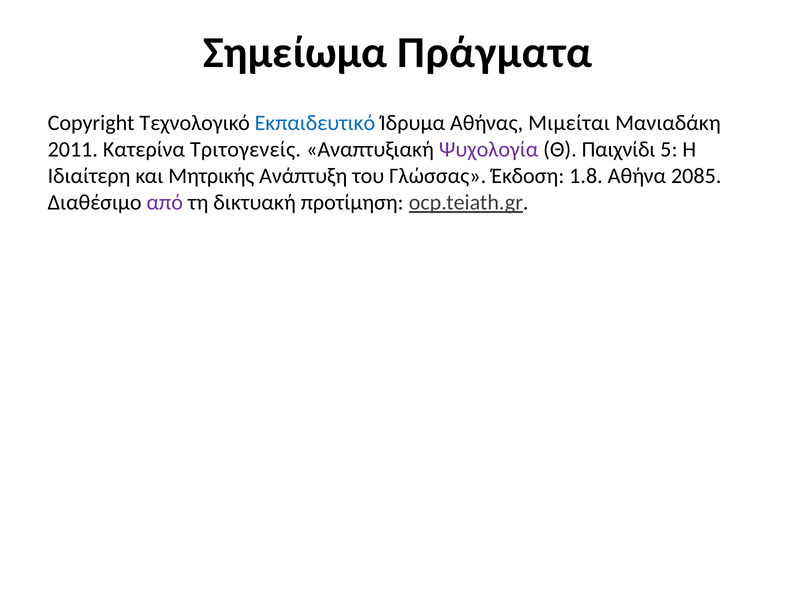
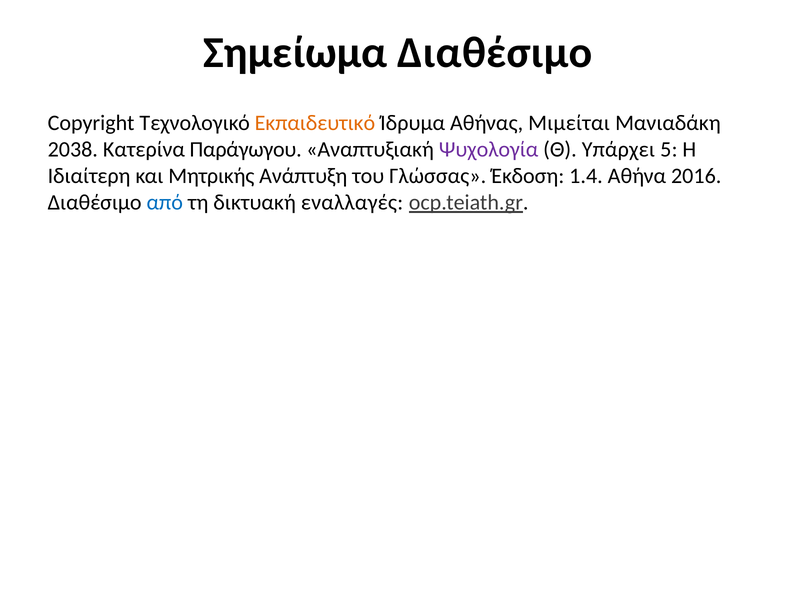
Σημείωμα Πράγματα: Πράγματα -> Διαθέσιμο (495, 53)
Εκπαιδευτικό colour: blue -> orange (315, 123)
2011: 2011 -> 2038 (73, 149)
Τριτογενείς: Τριτογενείς -> Παράγωγου (246, 149)
Παιχνίδι: Παιχνίδι -> Υπάρχει (618, 149)
1.8: 1.8 -> 1.4 (586, 176)
2085: 2085 -> 2016 (696, 176)
από colour: purple -> blue (165, 202)
προτίμηση: προτίμηση -> εναλλαγές (352, 202)
